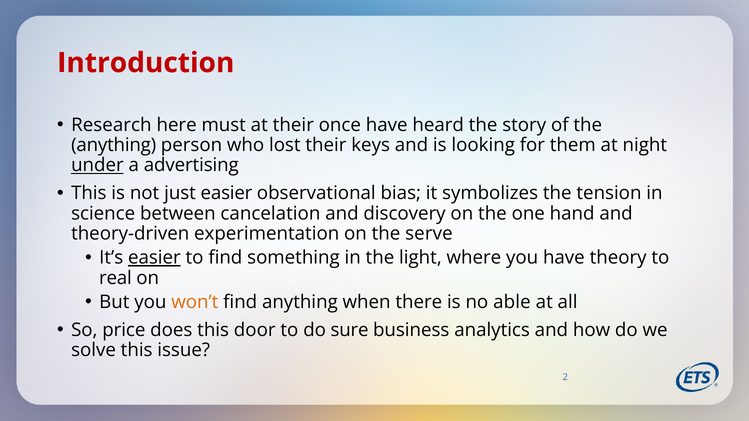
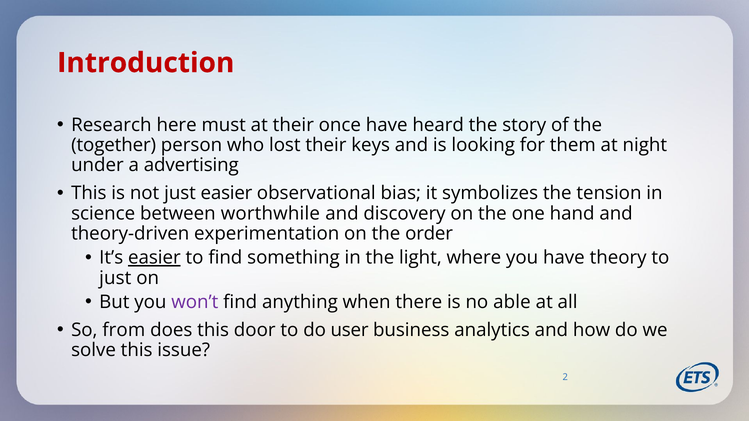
anything: anything -> together (114, 145)
under underline: present -> none (97, 165)
cancelation: cancelation -> worthwhile (270, 214)
serve: serve -> order (429, 234)
real: real -> just (115, 278)
won’t colour: orange -> purple (195, 302)
price: price -> from (124, 330)
sure: sure -> user (350, 330)
